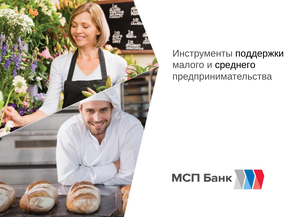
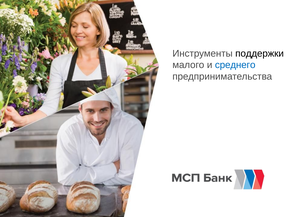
среднего colour: black -> blue (235, 65)
